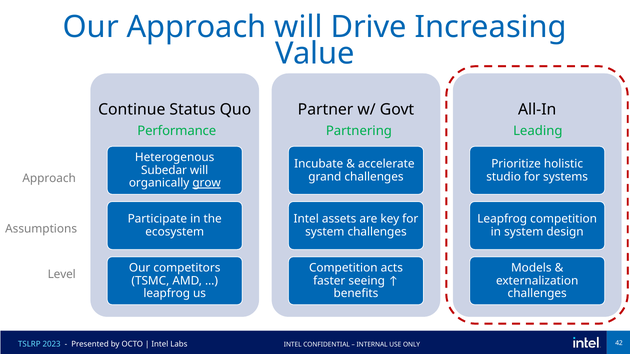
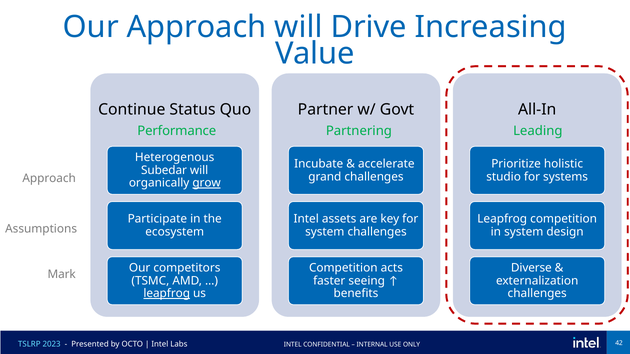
Models: Models -> Diverse (531, 268)
Level: Level -> Mark (62, 275)
leapfrog underline: none -> present (167, 294)
